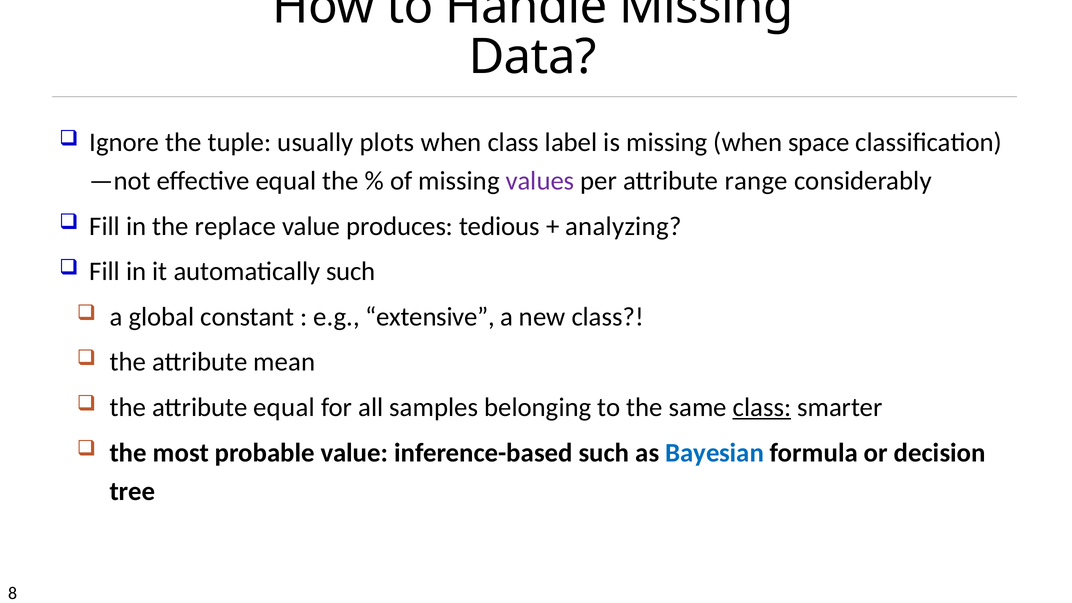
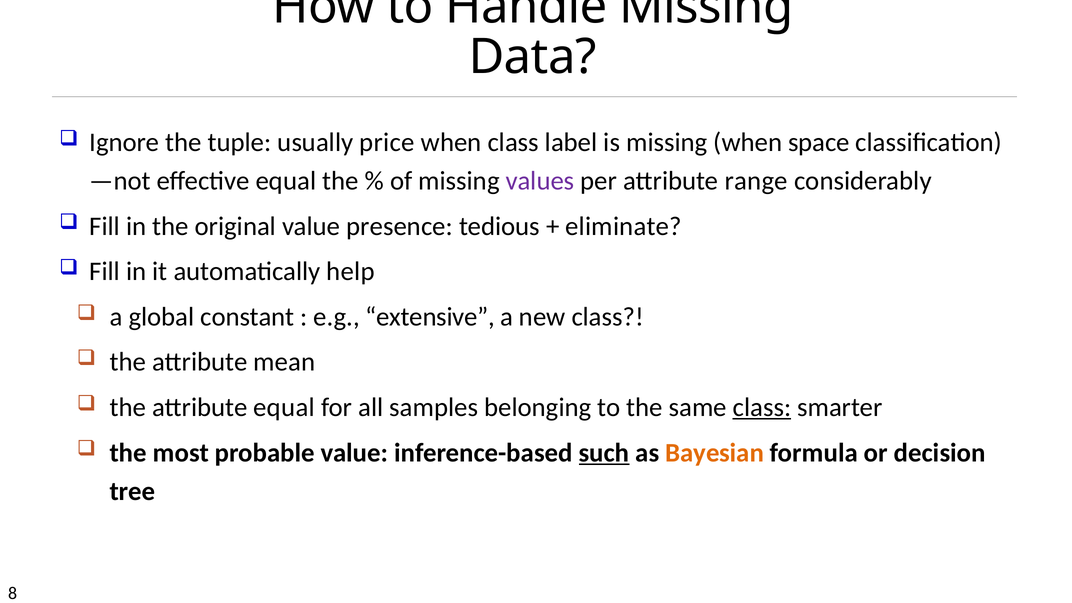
plots: plots -> price (387, 142)
replace: replace -> original (235, 226)
produces: produces -> presence (400, 226)
analyzing: analyzing -> eliminate (623, 226)
automatically such: such -> help (351, 271)
such underline: none -> present (604, 453)
Bayesian colour: blue -> orange (715, 453)
